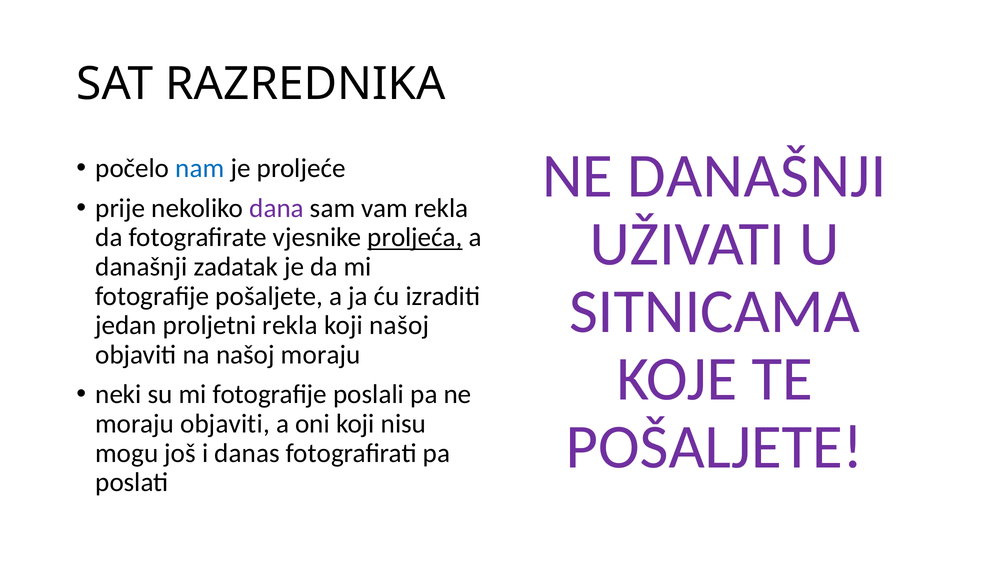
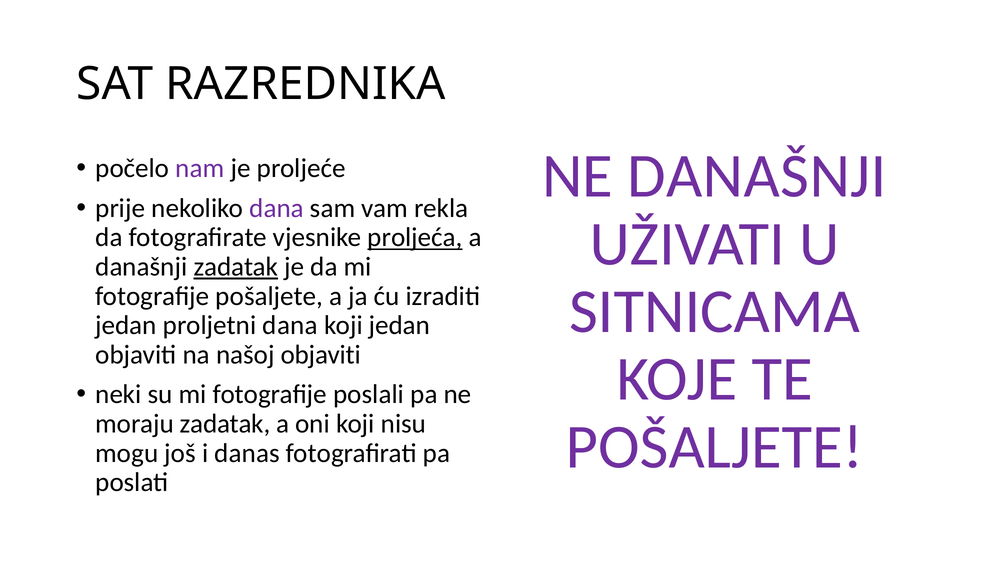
nam colour: blue -> purple (200, 168)
zadatak underline: none -> present (236, 267)
proljetni rekla: rekla -> dana (290, 325)
koji našoj: našoj -> jedan (399, 325)
našoj moraju: moraju -> objaviti (321, 355)
moraju objaviti: objaviti -> zadatak (225, 424)
